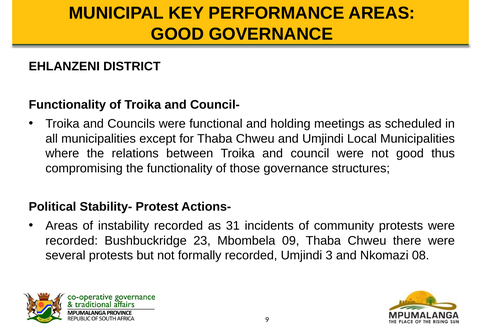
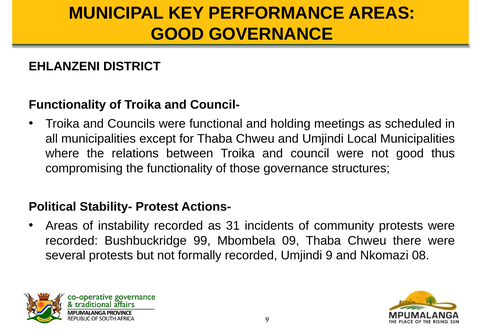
23: 23 -> 99 (202, 241)
Umjindi 3: 3 -> 9 (329, 256)
